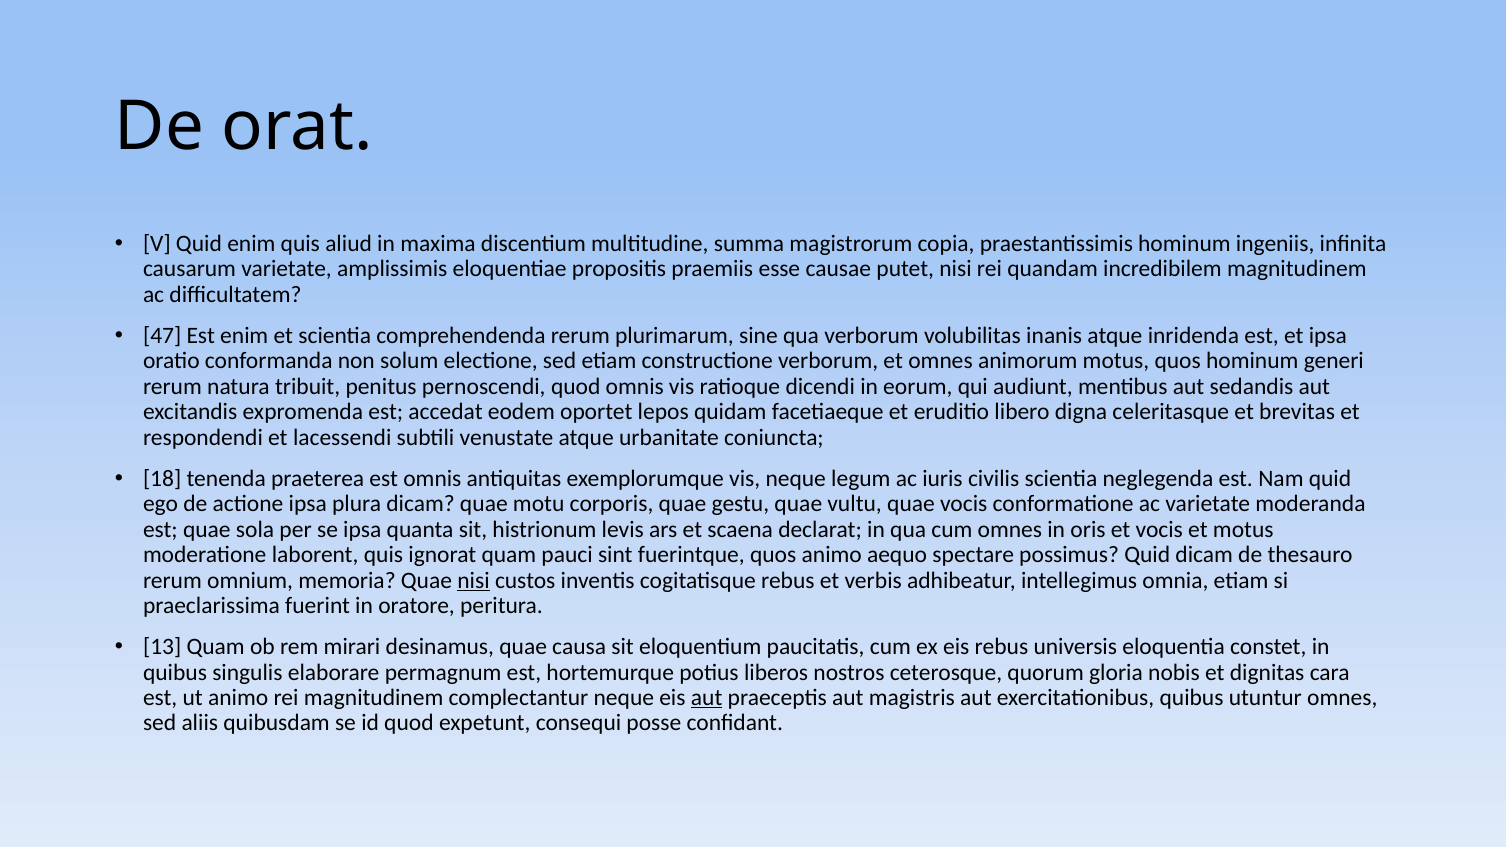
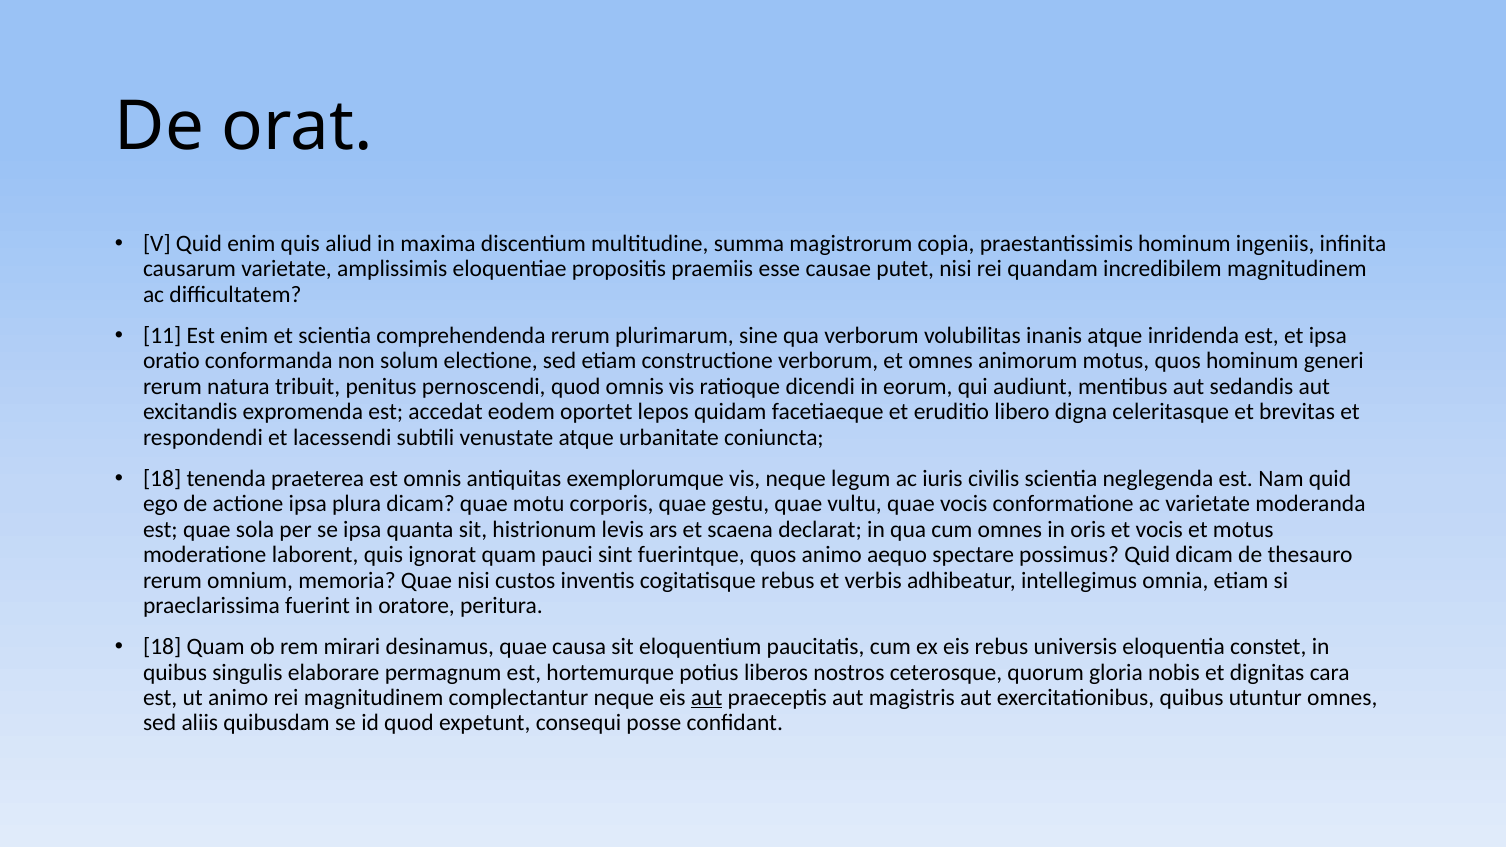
47: 47 -> 11 (162, 336)
nisi underline: present -> none (474, 580)
13: 13 -> 18 (162, 647)
